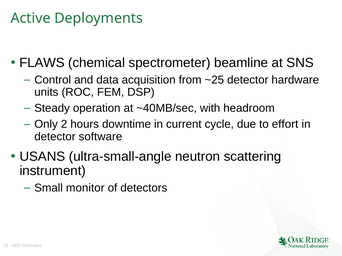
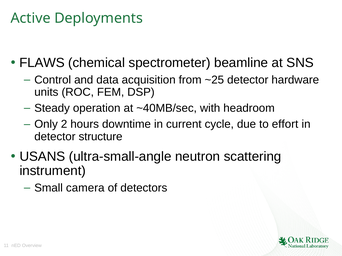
software: software -> structure (101, 137)
monitor: monitor -> camera (85, 188)
